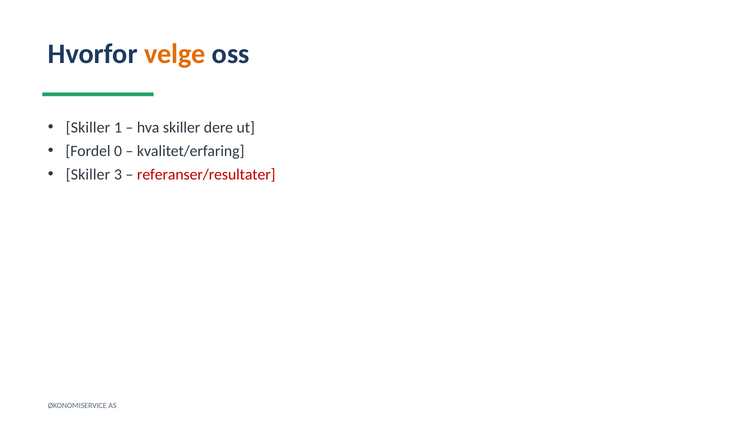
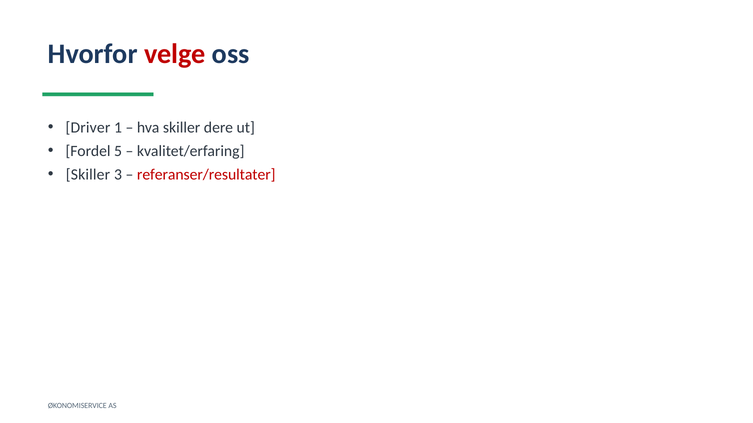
velge colour: orange -> red (175, 54)
Skiller: Skiller -> Driver (88, 128)
0: 0 -> 5 (118, 151)
